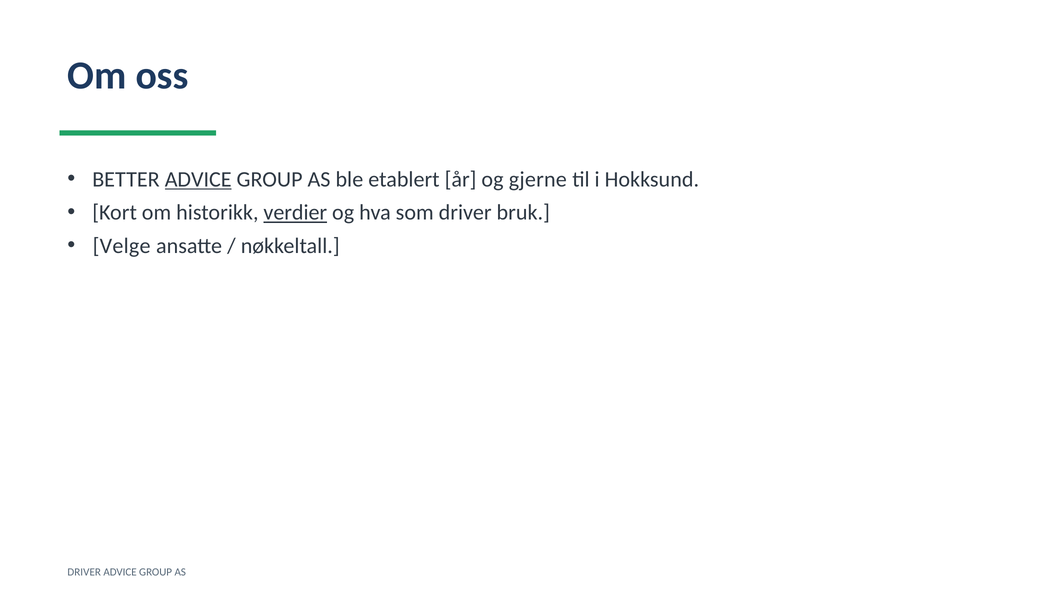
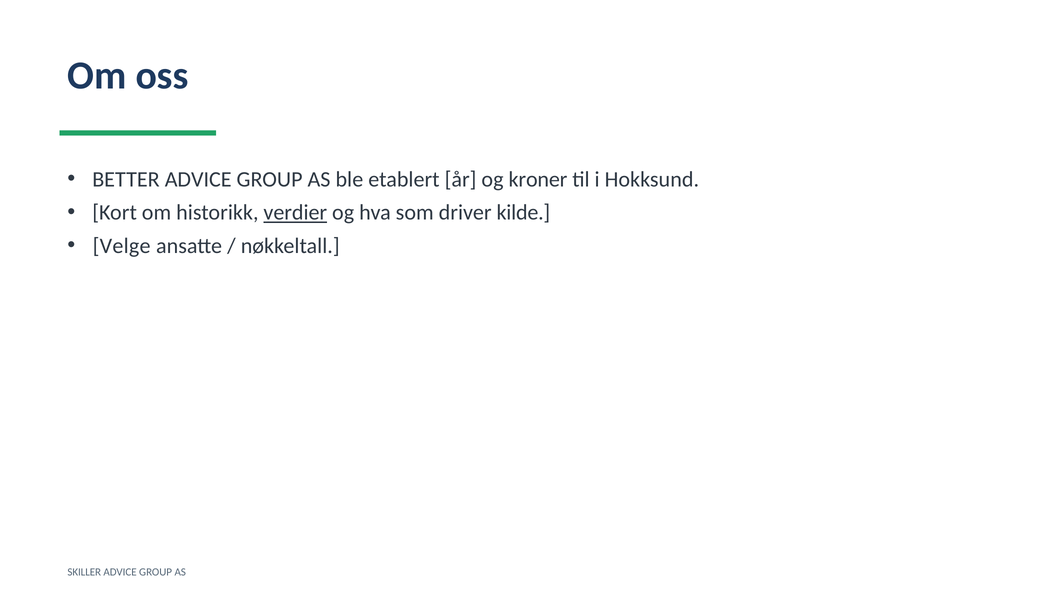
ADVICE underline: present -> none (198, 180)
gjerne: gjerne -> kroner (538, 180)
bruk: bruk -> kilde (523, 213)
DRIVER: DRIVER -> SKILLER (84, 572)
